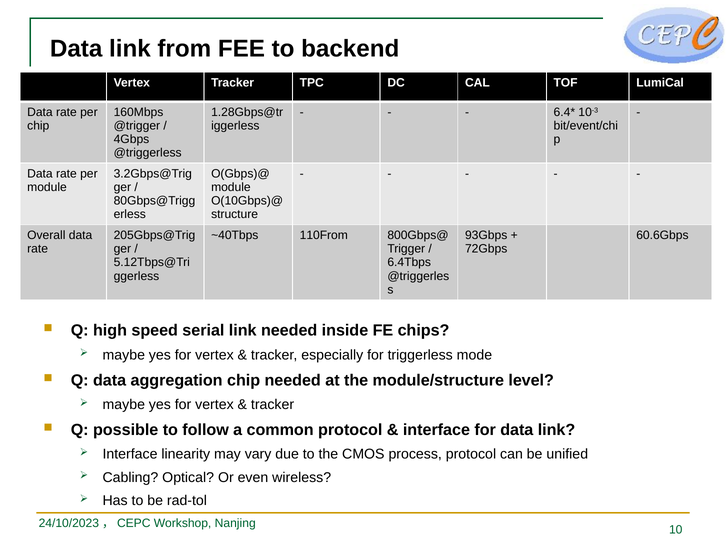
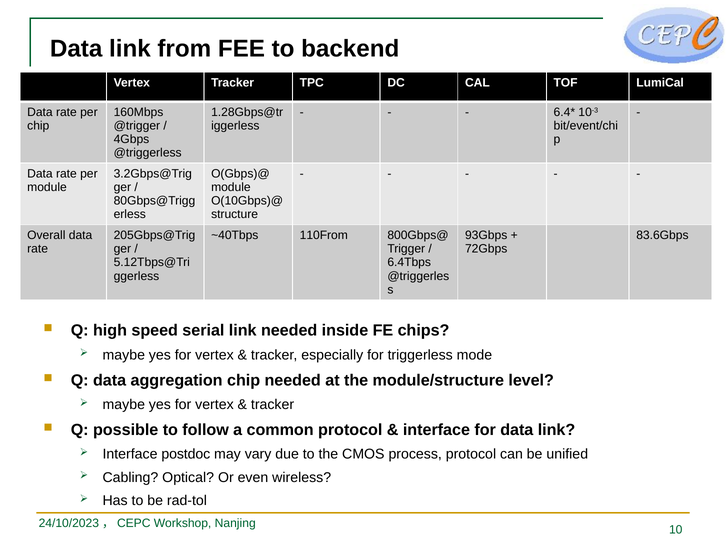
60.6Gbps: 60.6Gbps -> 83.6Gbps (662, 235)
linearity: linearity -> postdoc (186, 454)
